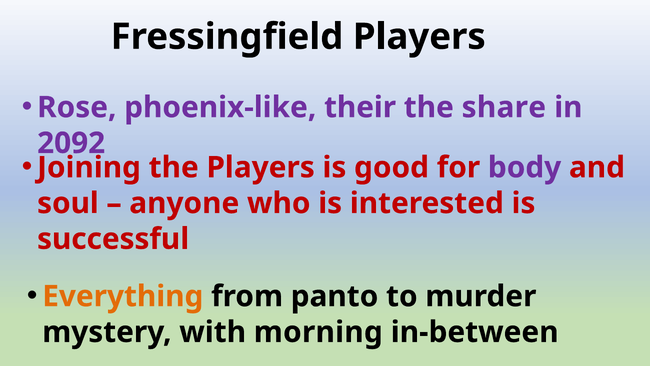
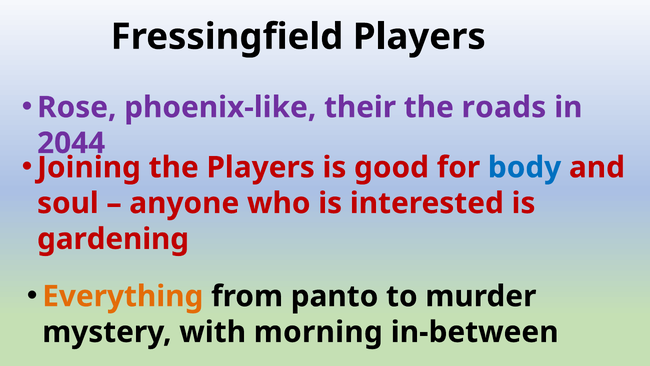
share: share -> roads (504, 107)
2092: 2092 -> 2044 (71, 143)
body colour: purple -> blue (525, 167)
successful: successful -> gardening (113, 239)
